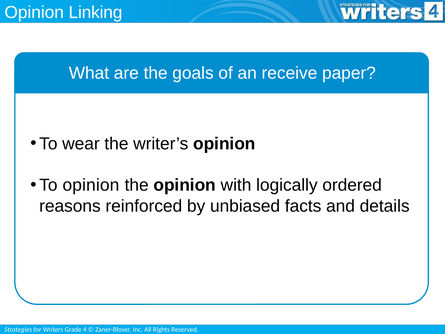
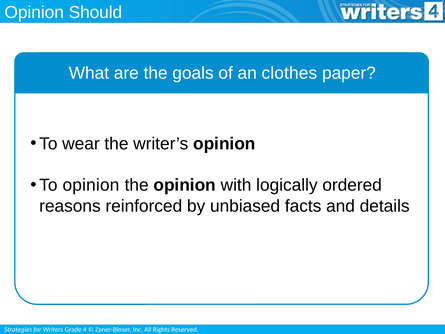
Linking: Linking -> Should (95, 12)
receive: receive -> clothes (289, 73)
